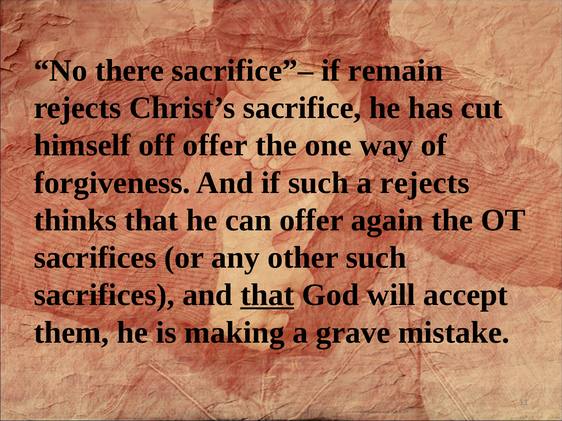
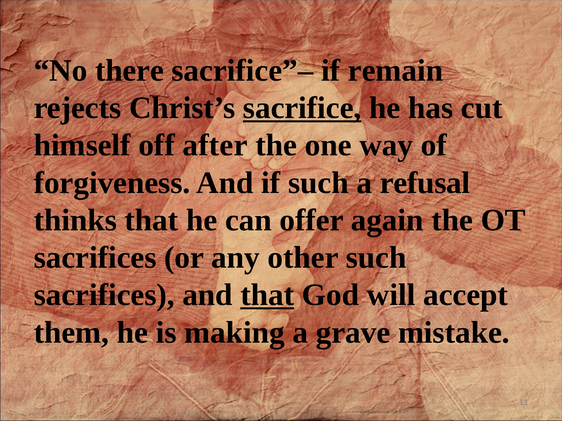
sacrifice underline: none -> present (302, 108)
off offer: offer -> after (215, 145)
a rejects: rejects -> refusal (425, 183)
